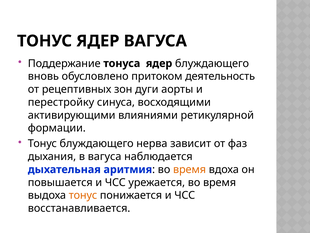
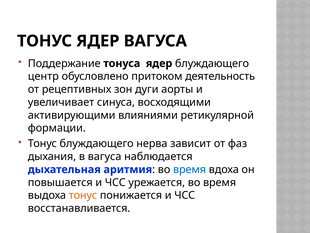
вновь: вновь -> центр (43, 76)
перестройку: перестройку -> увеличивает (61, 102)
время colour: orange -> blue (190, 169)
